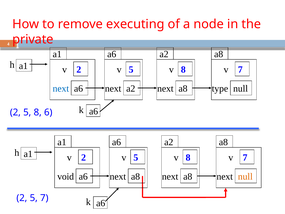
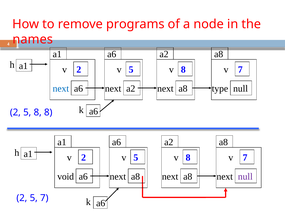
executing: executing -> programs (135, 24)
private: private -> names (33, 39)
5 8 6: 6 -> 8 (48, 112)
null colour: orange -> purple (245, 176)
